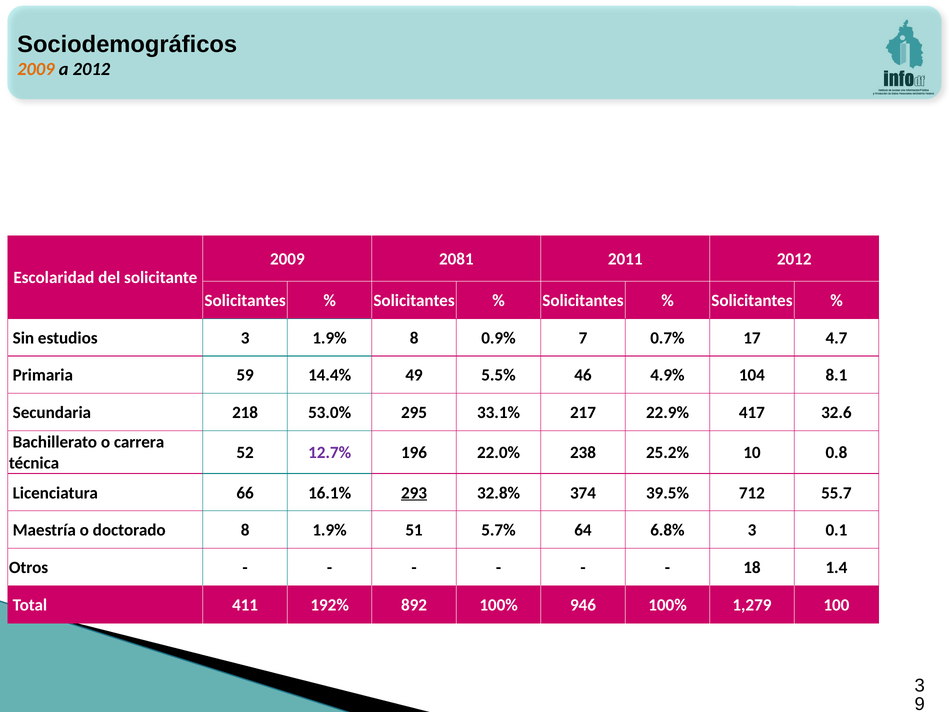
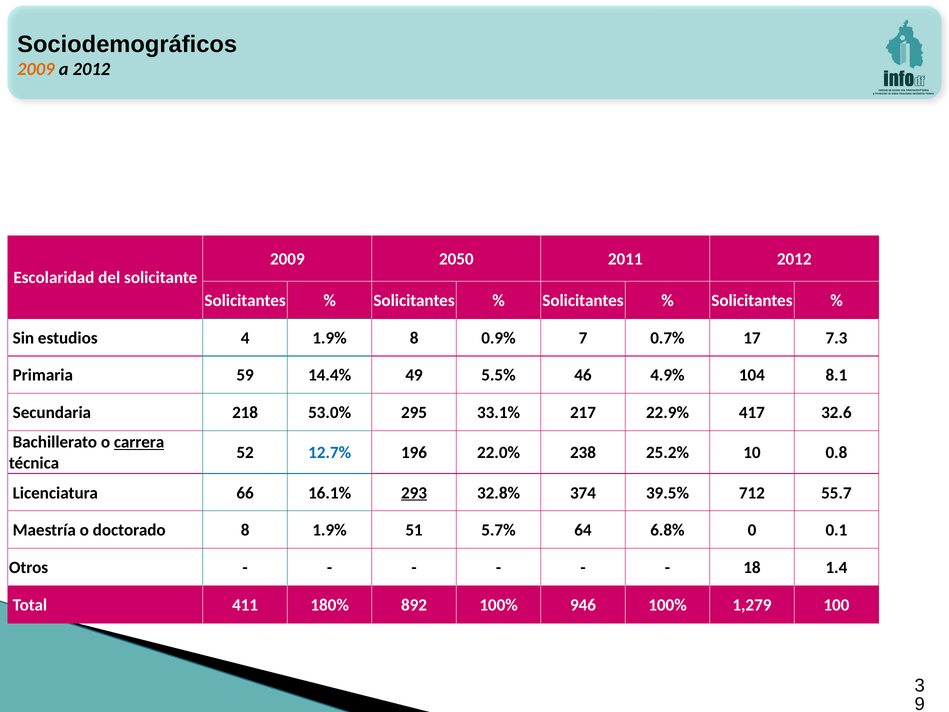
2081: 2081 -> 2050 (456, 259)
estudios 3: 3 -> 4 (245, 338)
4.7: 4.7 -> 7.3 (836, 338)
carrera underline: none -> present (139, 442)
12.7% colour: purple -> blue (330, 453)
6.8% 3: 3 -> 0 (752, 530)
192%: 192% -> 180% (330, 605)
